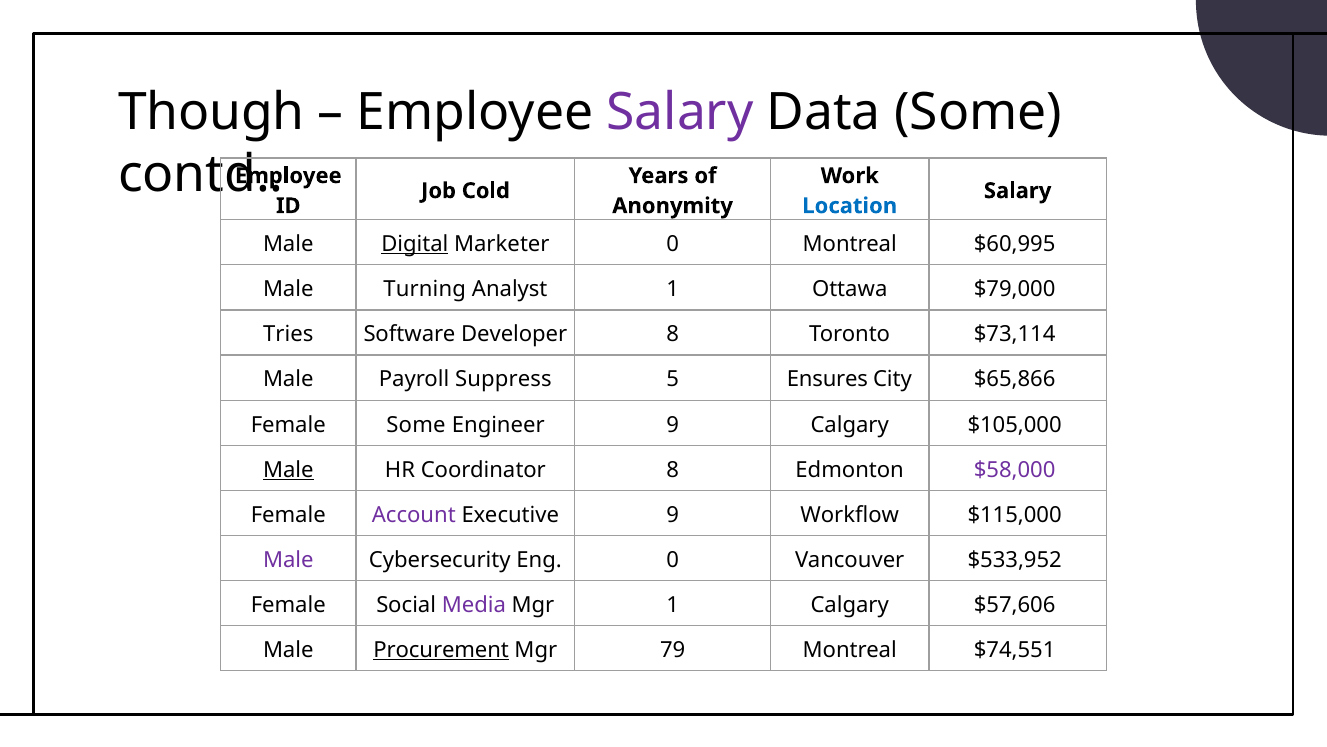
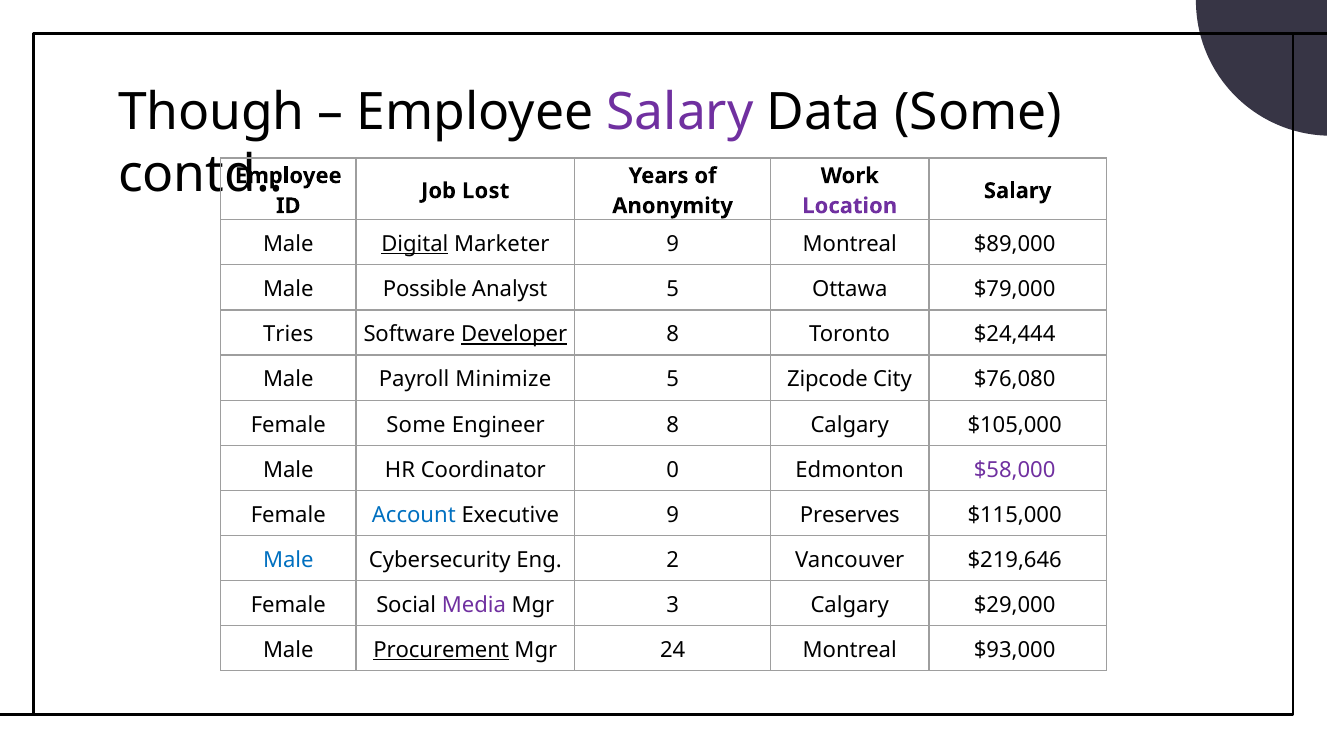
Cold: Cold -> Lost (486, 191)
Location colour: blue -> purple (850, 206)
Marketer 0: 0 -> 9 (673, 244)
$60,995: $60,995 -> $89,000 (1015, 244)
Turning: Turning -> Possible (425, 289)
Analyst 1: 1 -> 5 (673, 289)
Developer underline: none -> present (514, 334)
$73,114: $73,114 -> $24,444 (1015, 334)
Suppress: Suppress -> Minimize (503, 379)
Ensures: Ensures -> Zipcode (827, 379)
$65,866: $65,866 -> $76,080 (1015, 379)
Engineer 9: 9 -> 8 (673, 424)
Male underline: present -> none (288, 469)
Coordinator 8: 8 -> 0 (673, 469)
Account colour: purple -> blue (414, 515)
Workflow: Workflow -> Preserves (850, 515)
Male colour: purple -> blue (288, 560)
Eng 0: 0 -> 2 (673, 560)
$533,952: $533,952 -> $219,646 (1015, 560)
Mgr 1: 1 -> 3 (673, 605)
$57,606: $57,606 -> $29,000 (1015, 605)
79: 79 -> 24 (673, 650)
$74,551: $74,551 -> $93,000 (1015, 650)
